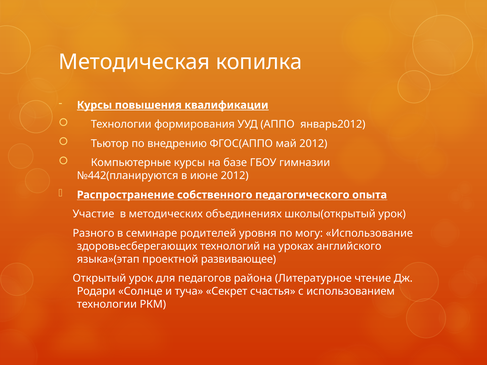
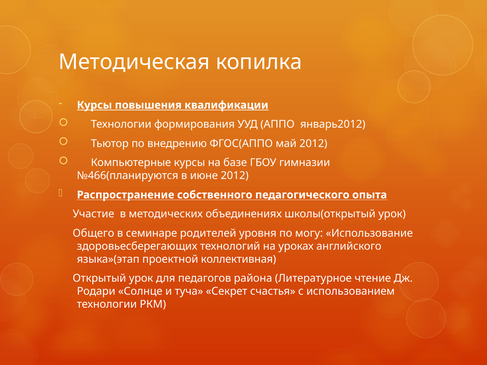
№442(планируются: №442(планируются -> №466(планируются (128, 176)
Разного: Разного -> Общего (93, 233)
развивающее: развивающее -> коллективная (238, 259)
